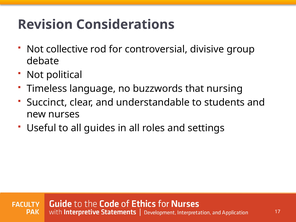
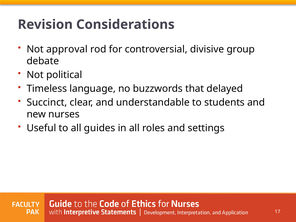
collective: collective -> approval (67, 49)
nursing: nursing -> delayed (225, 89)
